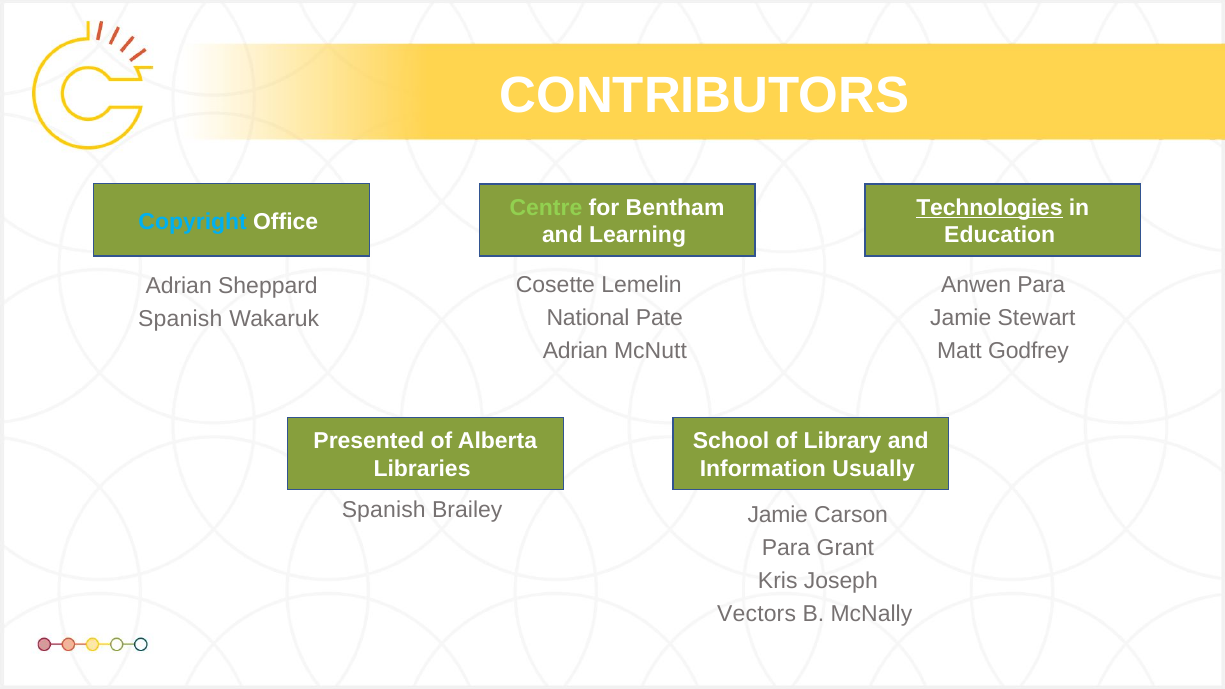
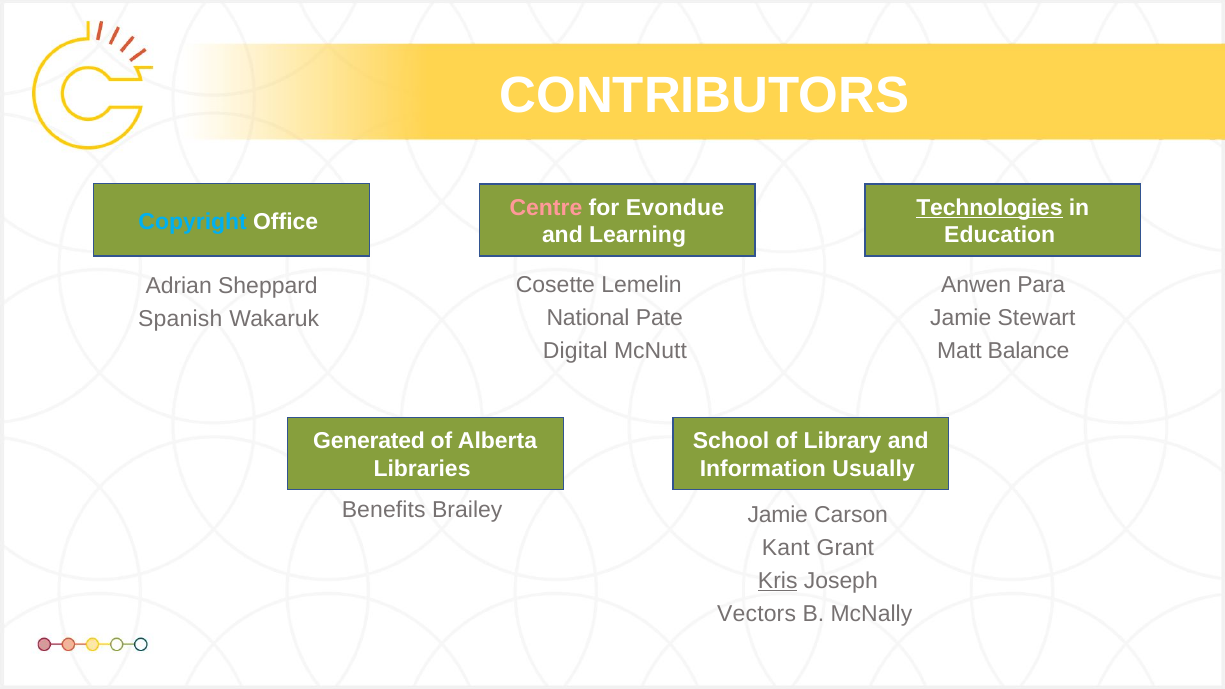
Centre colour: light green -> pink (546, 208)
Bentham: Bentham -> Evondue (675, 208)
Adrian: Adrian -> Digital (575, 351)
Godfrey: Godfrey -> Balance (1029, 351)
Presented: Presented -> Generated (369, 441)
Spanish: Spanish -> Benefits (384, 510)
Para: Para -> Kant (786, 548)
Kris underline: none -> present (778, 581)
